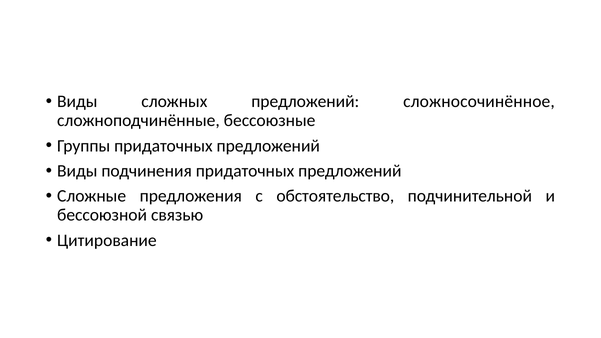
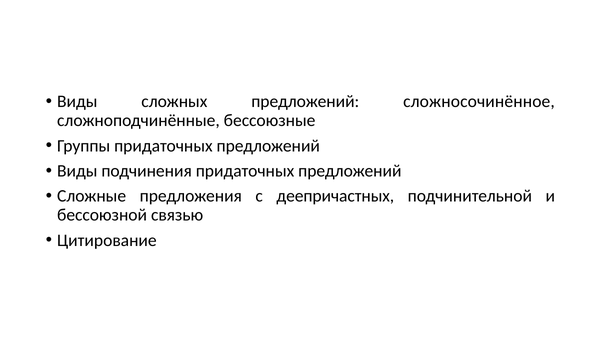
обстоятельство: обстоятельство -> деепричастных (335, 196)
